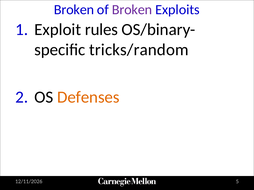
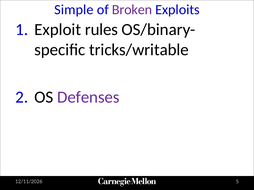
Broken: Broken -> Simple (74, 10)
tricks/random: tricks/random -> tricks/writable (139, 50)
Defenses colour: orange -> purple (88, 97)
